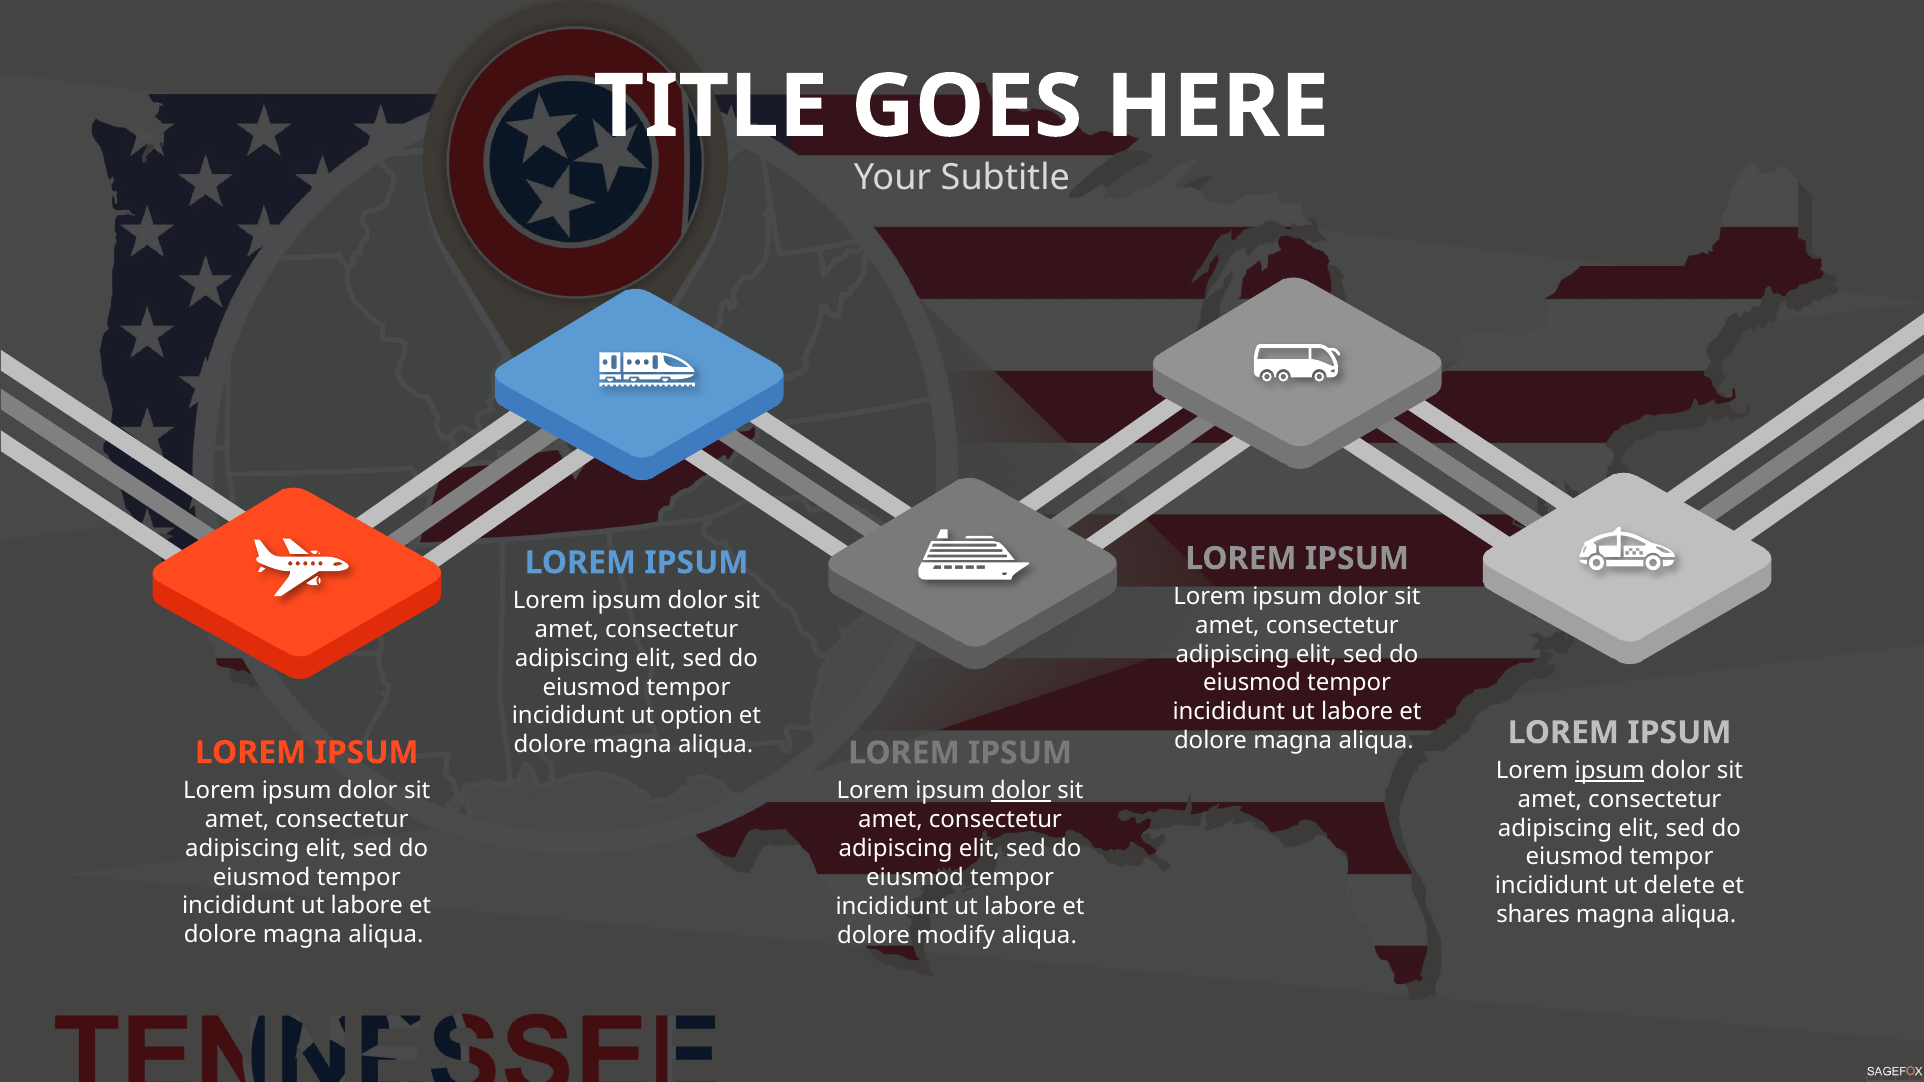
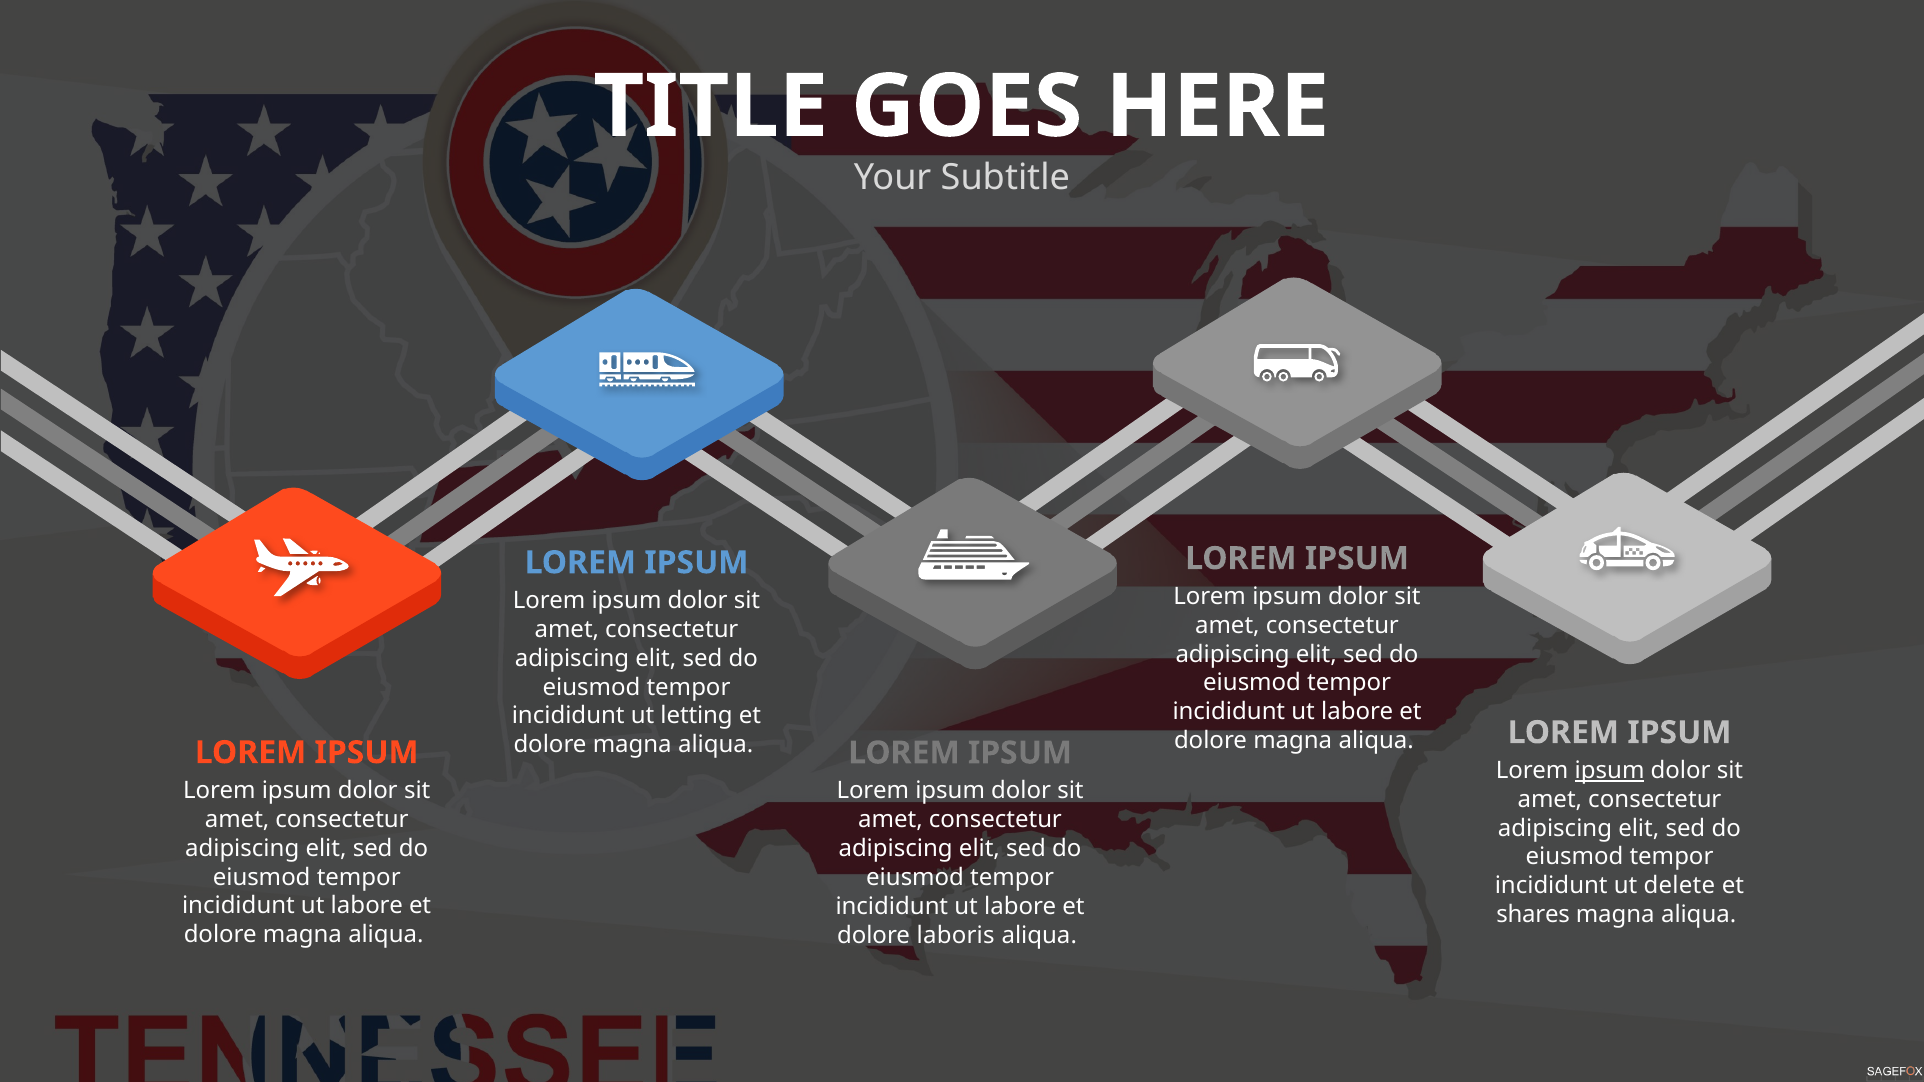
option: option -> letting (697, 716)
dolor underline: present -> none (1021, 791)
modify: modify -> laboris (956, 935)
